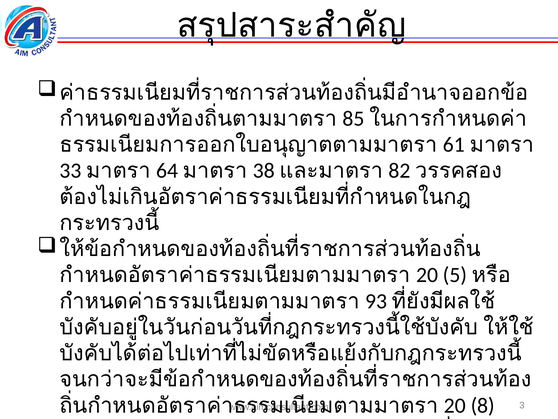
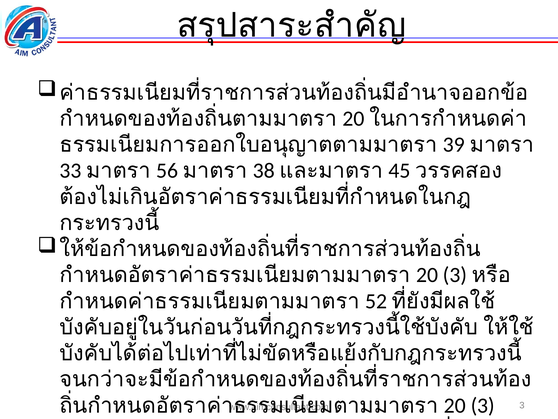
85: 85 -> 20 (354, 118)
61: 61 -> 39 (454, 145)
64: 64 -> 56 (167, 171)
82: 82 -> 45 (399, 171)
5: 5 -> 3 (455, 275)
93: 93 -> 52 (376, 301)
8: 8 -> 3 (483, 405)
